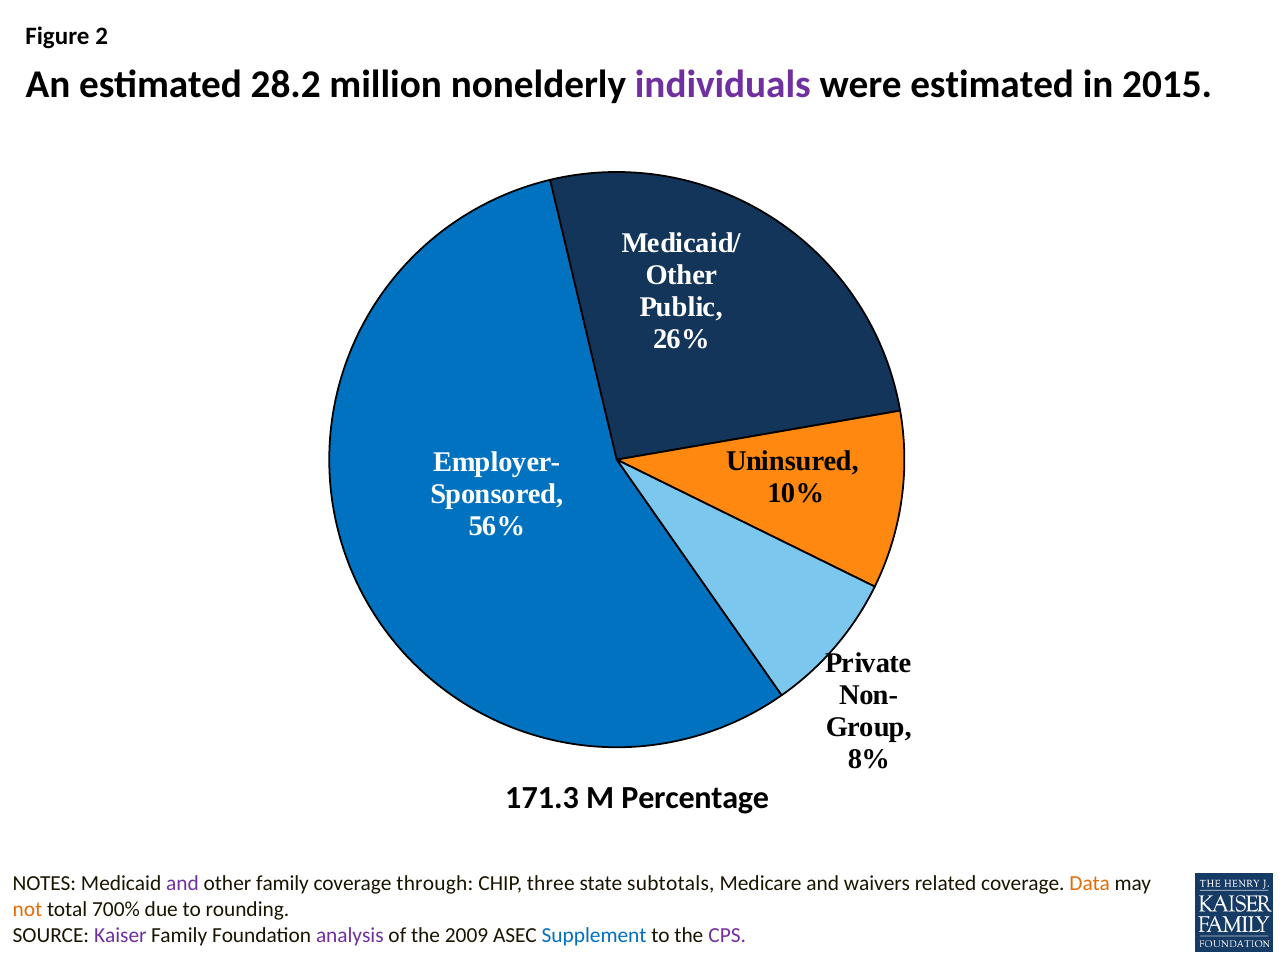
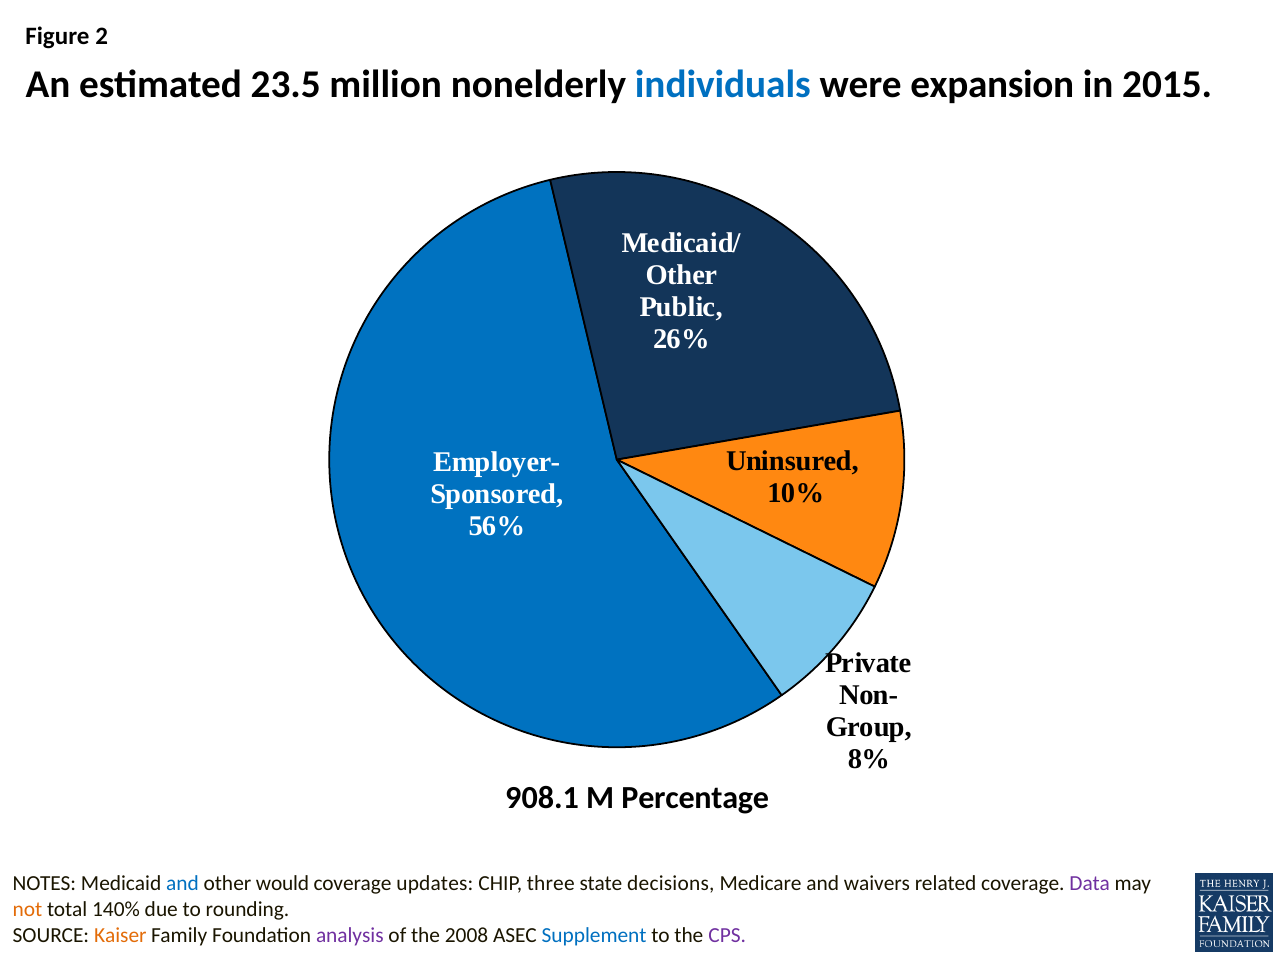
28.2: 28.2 -> 23.5 (286, 84)
individuals colour: purple -> blue (723, 84)
were estimated: estimated -> expansion (992, 84)
171.3: 171.3 -> 908.1 (542, 797)
and colour: purple -> blue (183, 883)
other family: family -> would (283, 883)
through: through -> updates (435, 883)
subtotals: subtotals -> decisions (671, 883)
Data colour: orange -> purple (1090, 883)
700%: 700% -> 140% (116, 909)
Kaiser colour: purple -> orange (120, 935)
2009: 2009 -> 2008 (467, 935)
